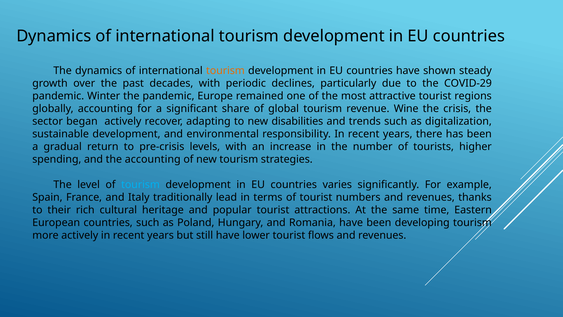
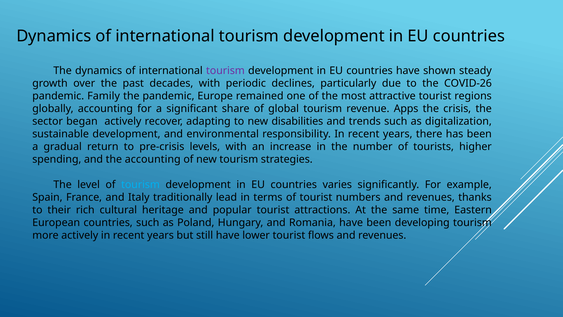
tourism colour: orange -> purple (225, 71)
COVID-29: COVID-29 -> COVID-26 (468, 83)
Winter: Winter -> Family (104, 96)
Wine: Wine -> Apps (406, 109)
